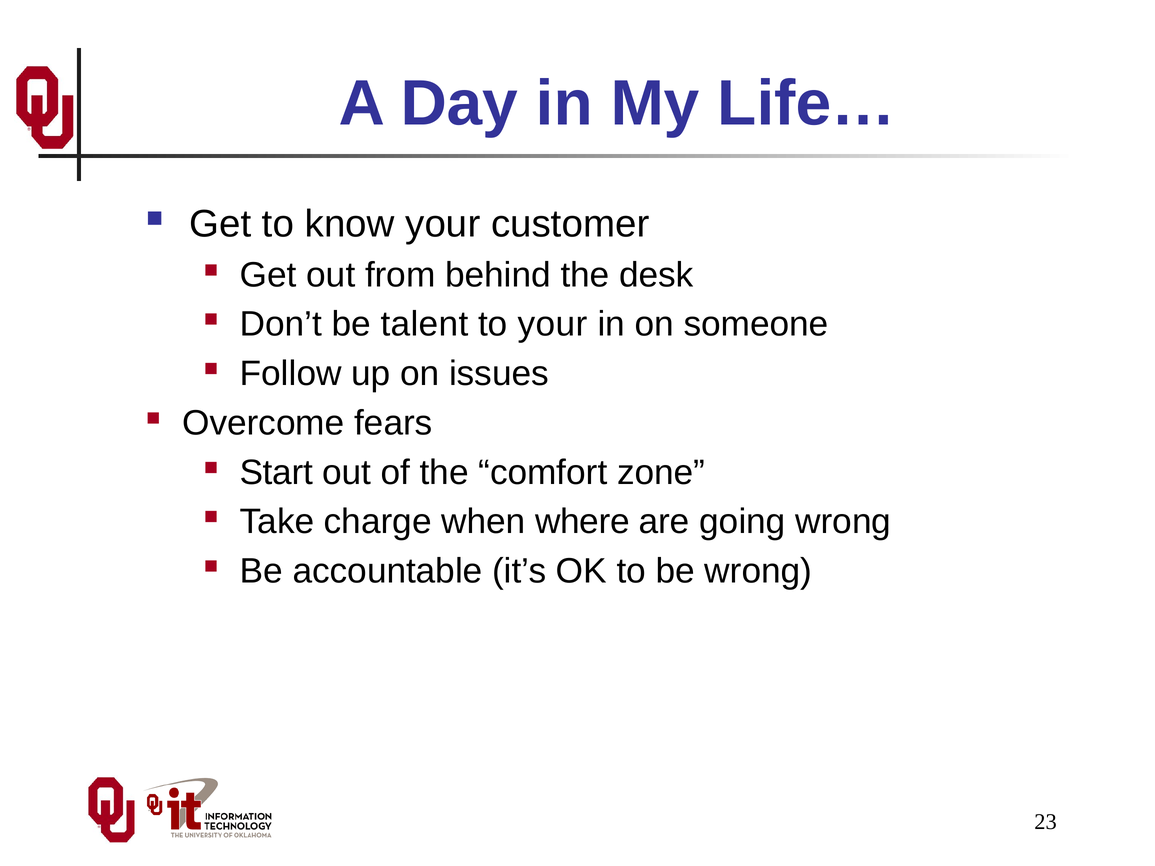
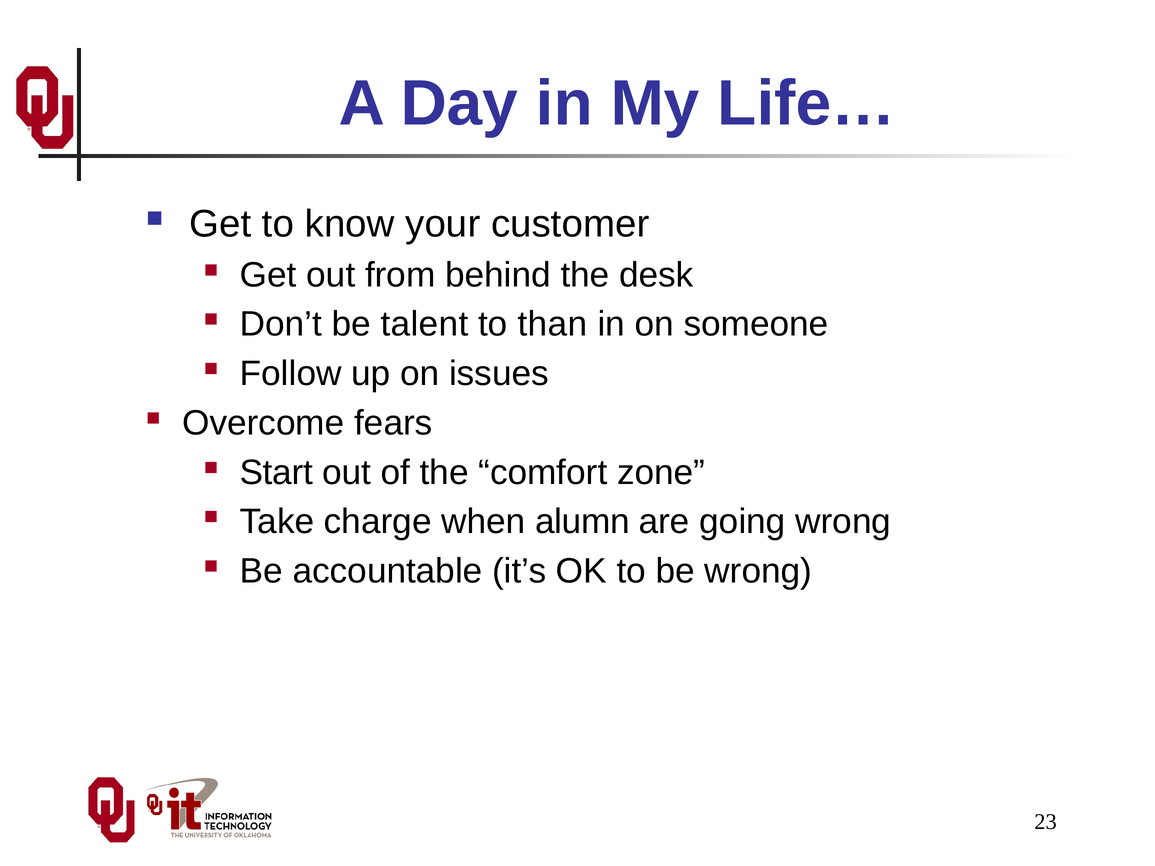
to your: your -> than (552, 324)
where: where -> alumn (582, 522)
